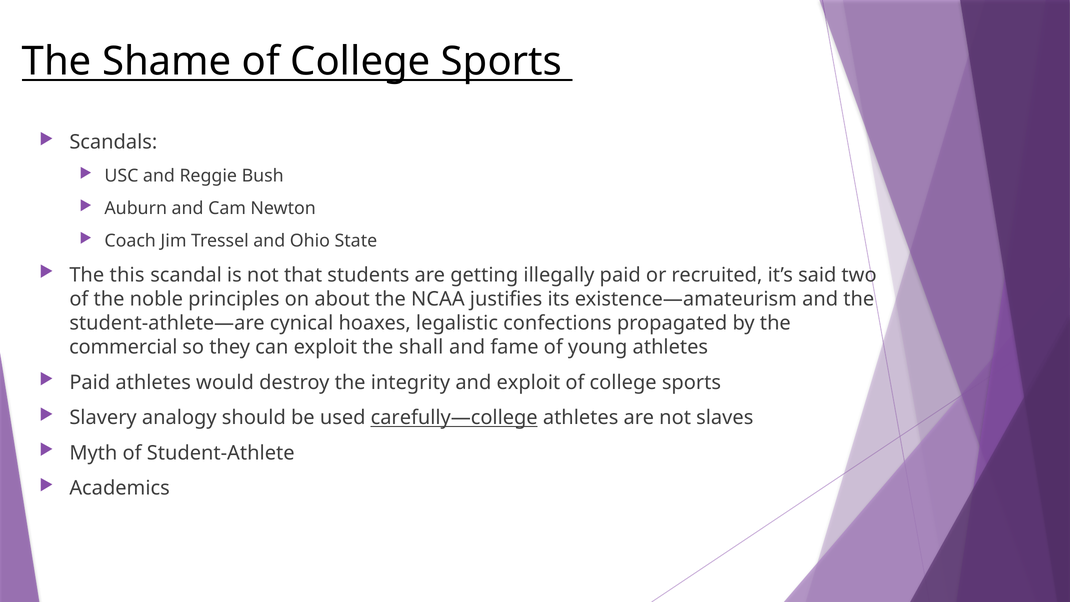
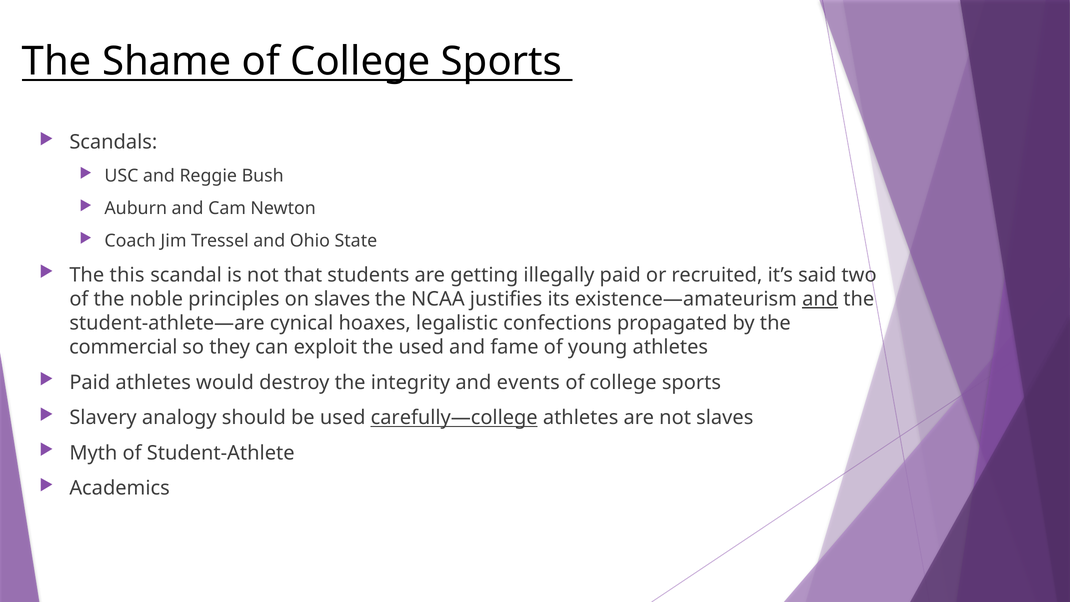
on about: about -> slaves (342, 299)
and underline: none -> present (820, 299)
the shall: shall -> used (421, 347)
and exploit: exploit -> events (528, 382)
